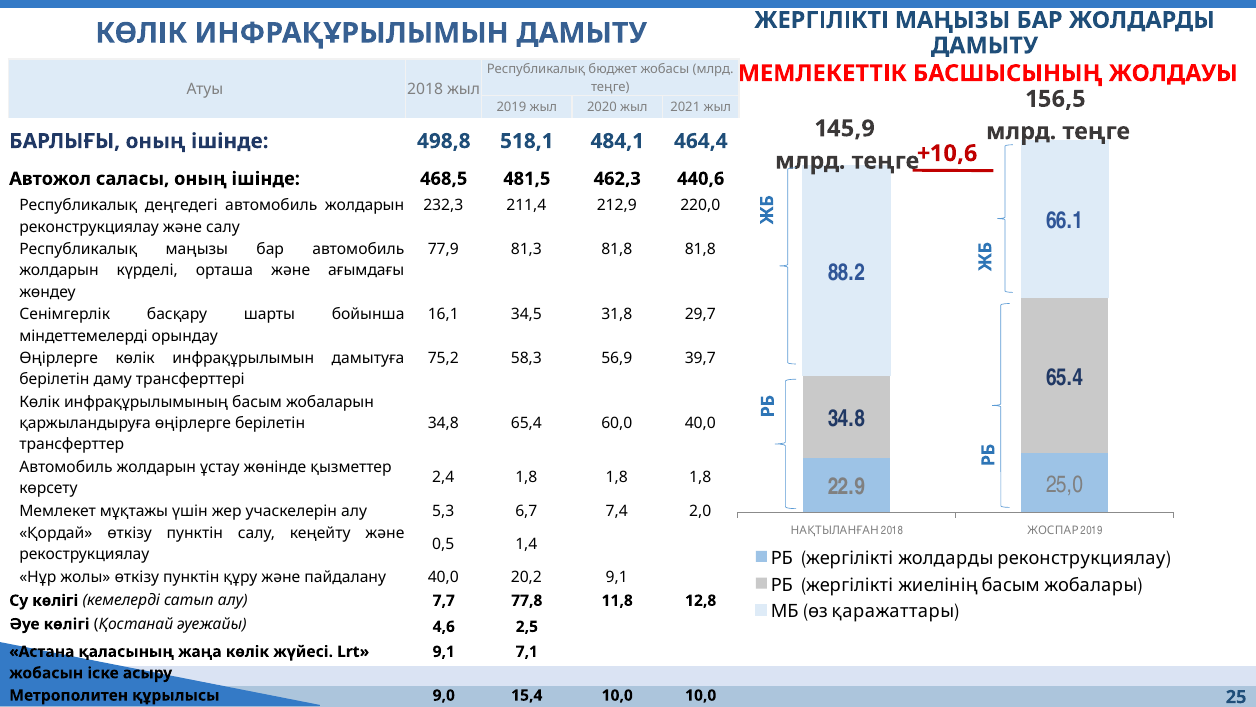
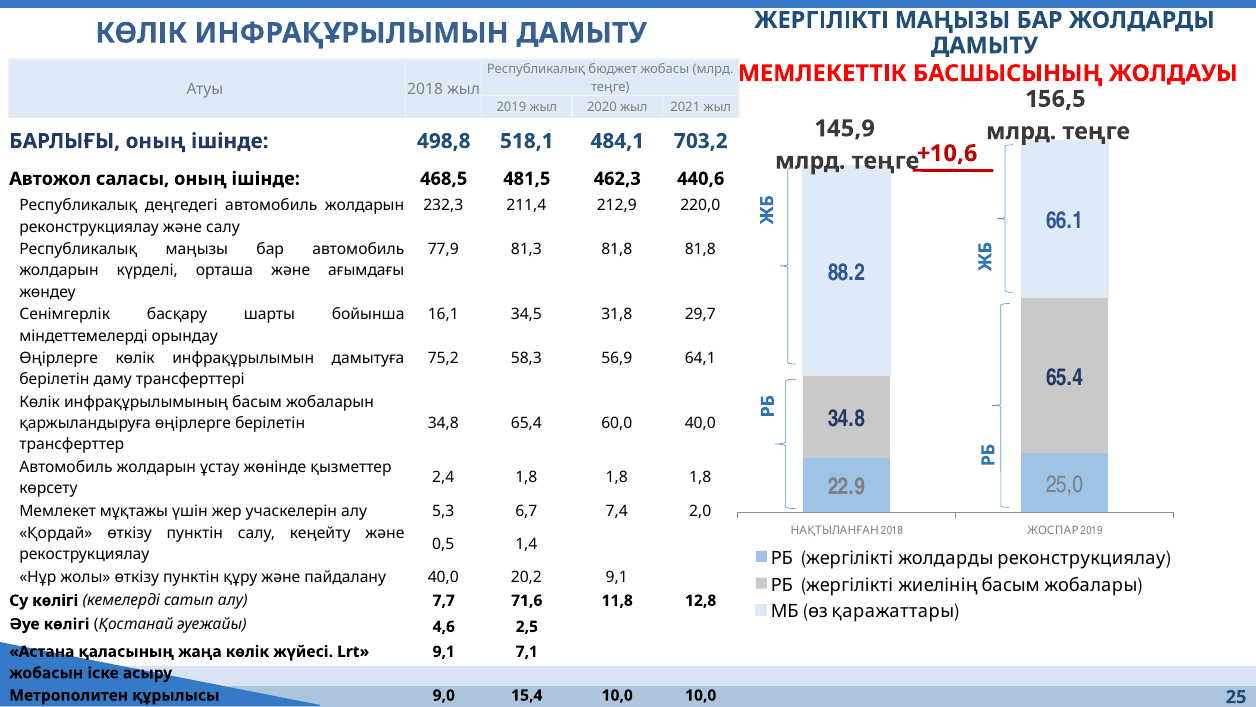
464,4: 464,4 -> 703,2 (701, 141)
39,7: 39,7 -> 64,1 (700, 358)
77,8: 77,8 -> 71,6 (527, 600)
